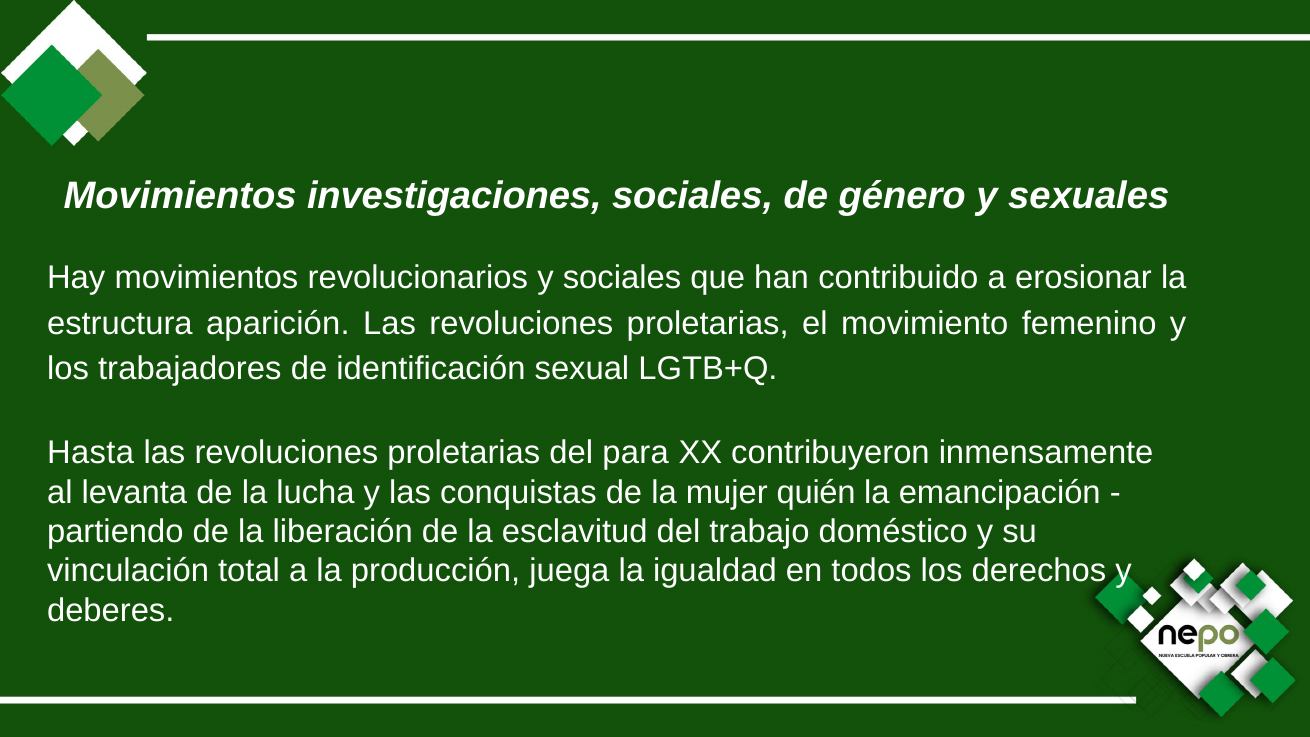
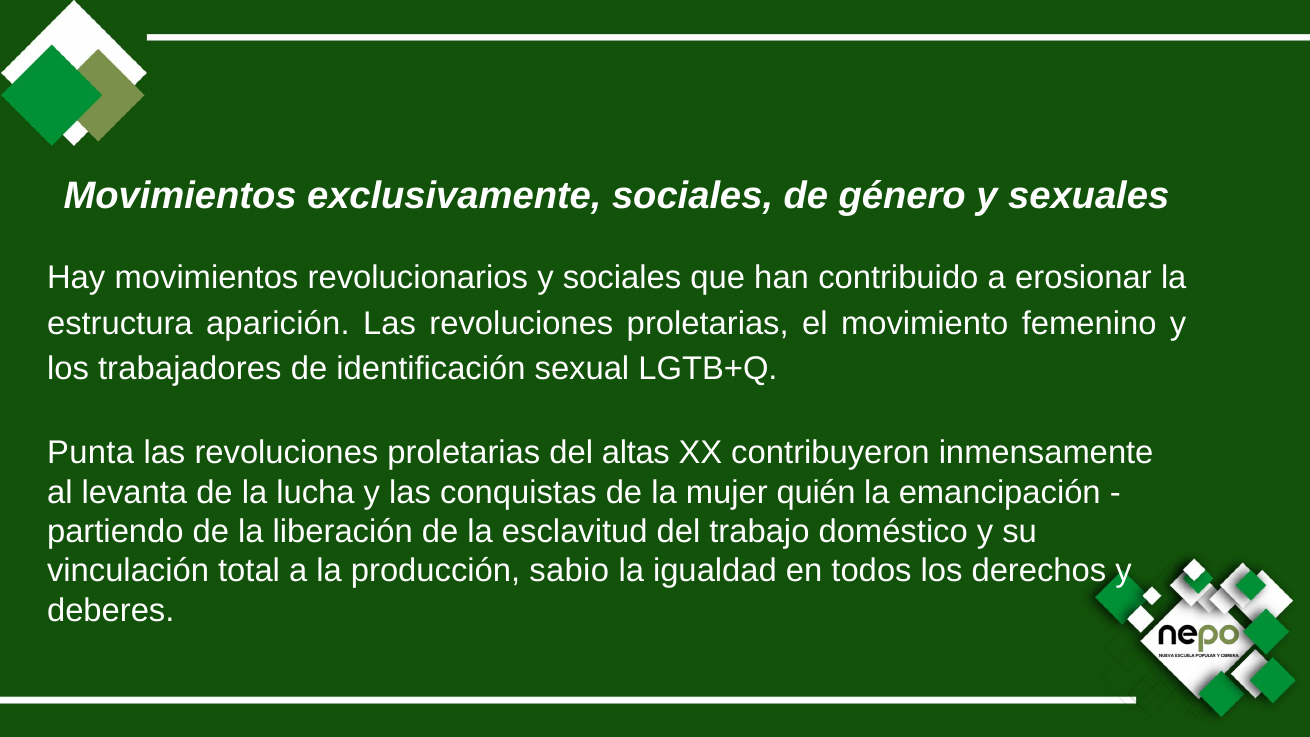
investigaciones: investigaciones -> exclusivamente (454, 196)
Hasta: Hasta -> Punta (91, 453)
para: para -> altas (636, 453)
juega: juega -> sabio (569, 571)
